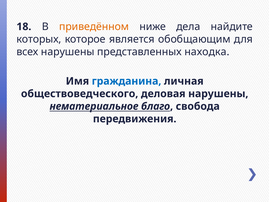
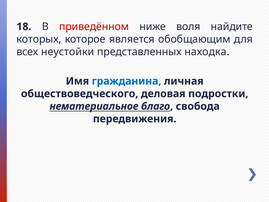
приведённом colour: orange -> red (94, 27)
дела: дела -> воля (188, 27)
всех нарушены: нарушены -> неустойки (68, 52)
деловая нарушены: нарушены -> подростки (218, 94)
